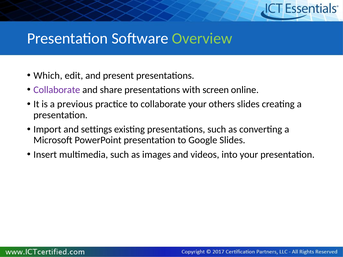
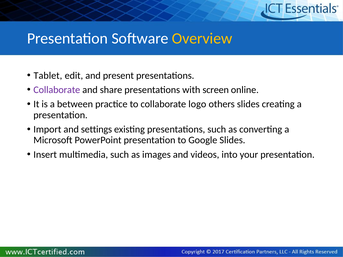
Overview colour: light green -> yellow (202, 38)
Which: Which -> Tablet (48, 76)
previous: previous -> between (75, 104)
collaborate your: your -> logo (197, 104)
